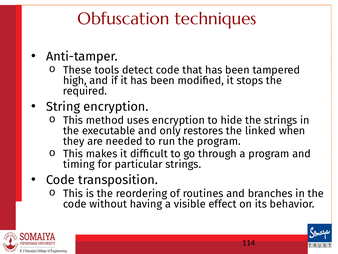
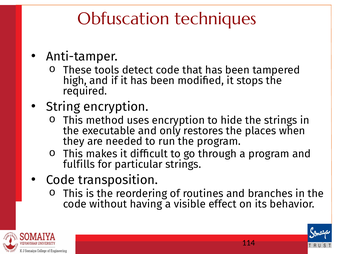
linked: linked -> places (261, 131)
timing: timing -> fulfills (79, 164)
